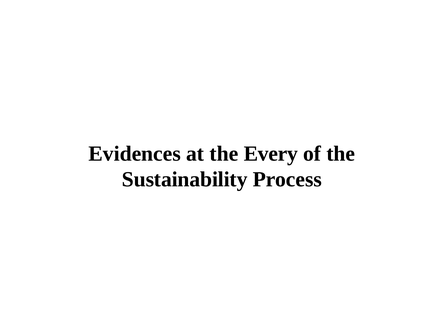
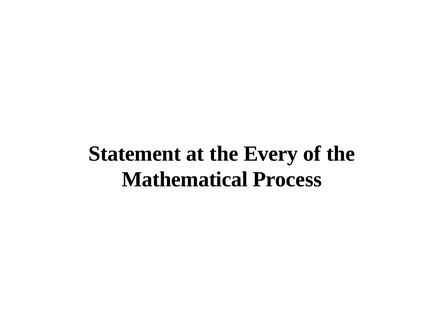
Evidences: Evidences -> Statement (135, 154)
Sustainability: Sustainability -> Mathematical (185, 179)
